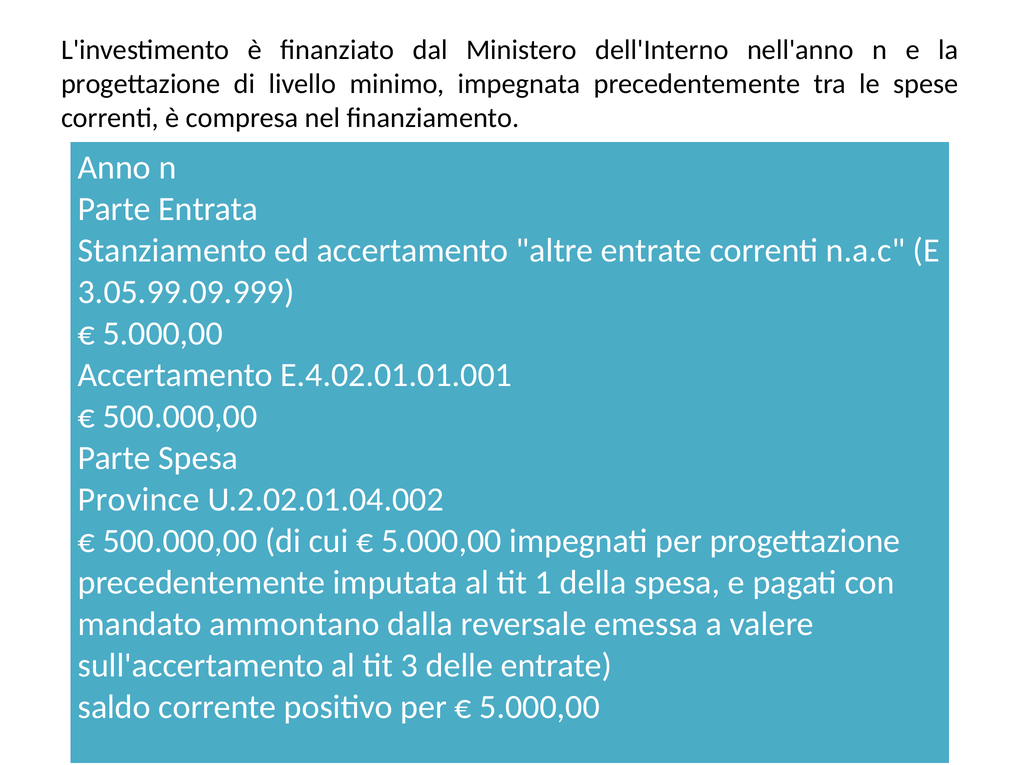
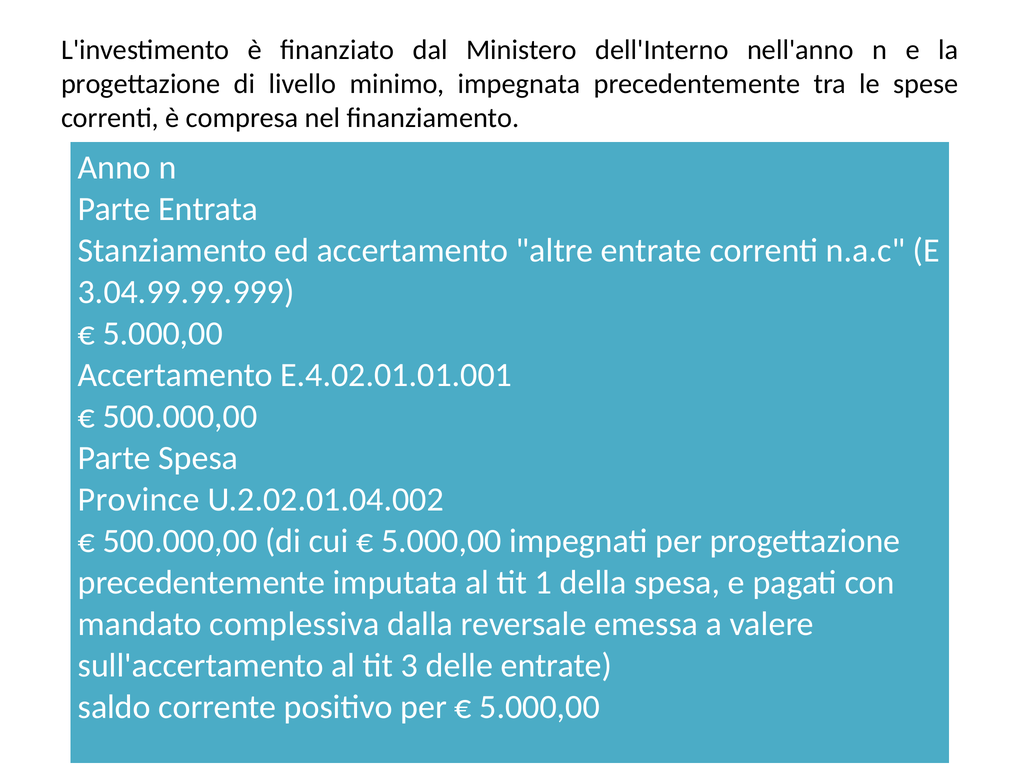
3.05.99.09.999: 3.05.99.09.999 -> 3.04.99.99.999 (186, 292)
ammontano: ammontano -> complessiva (294, 624)
